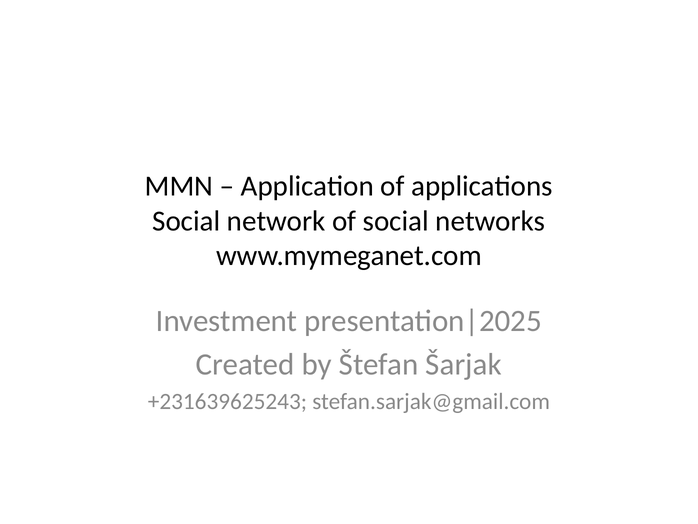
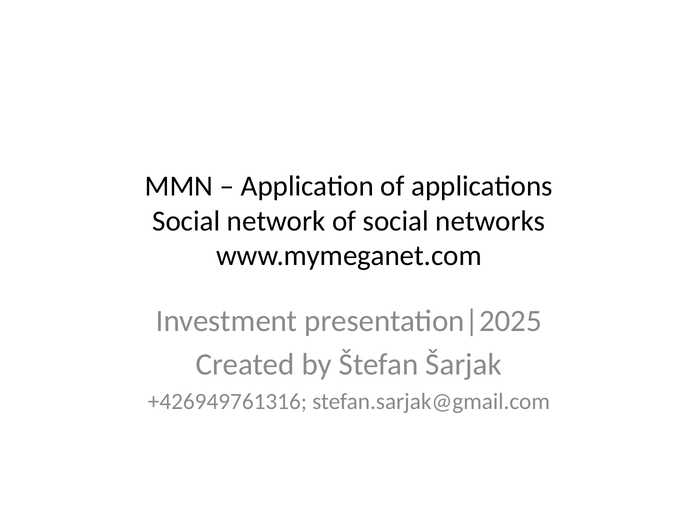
+231639625243: +231639625243 -> +426949761316 (227, 401)
